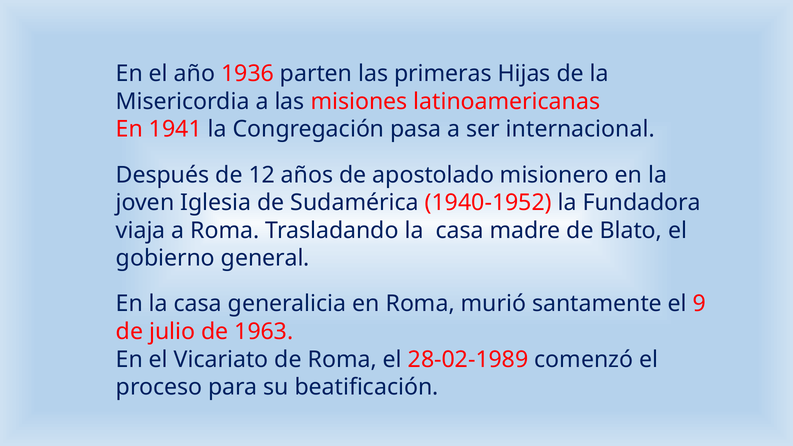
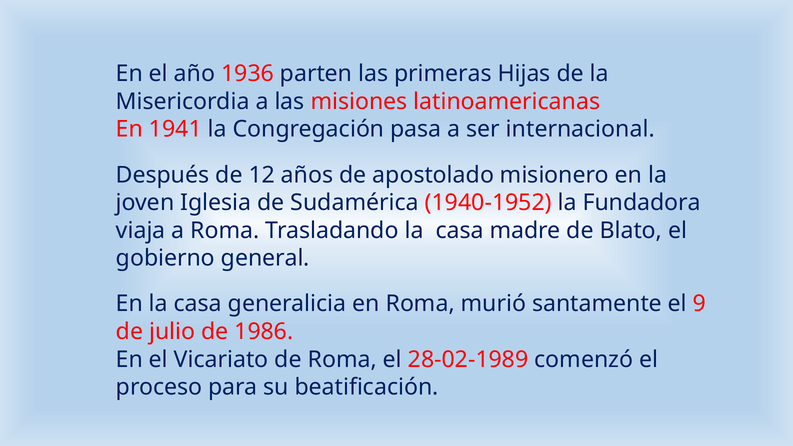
1963: 1963 -> 1986 (264, 332)
